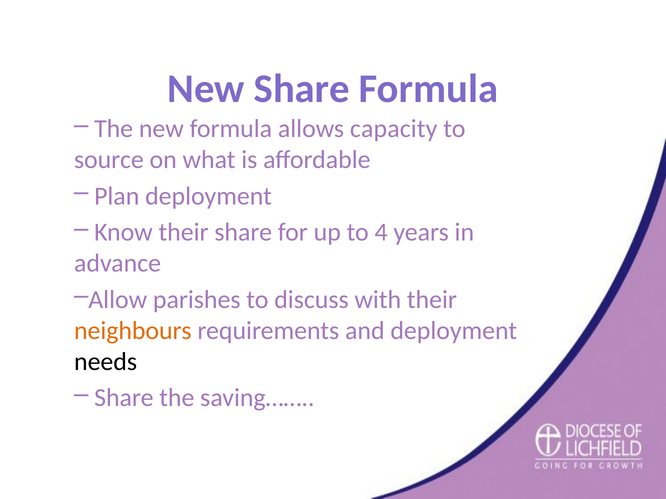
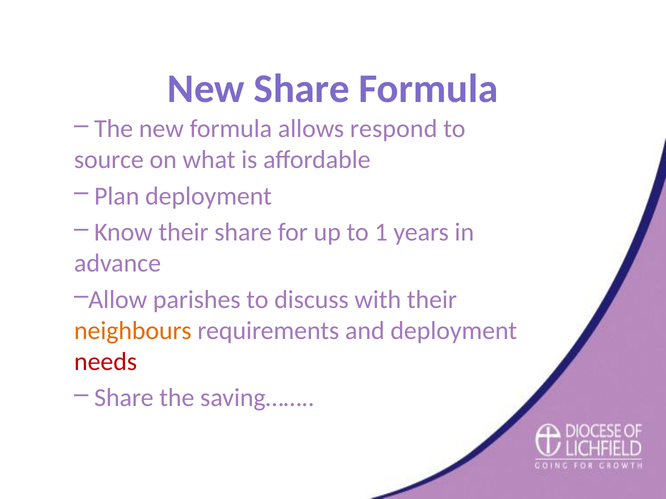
capacity: capacity -> respond (394, 129)
4: 4 -> 1 (381, 232)
needs colour: black -> red (106, 362)
